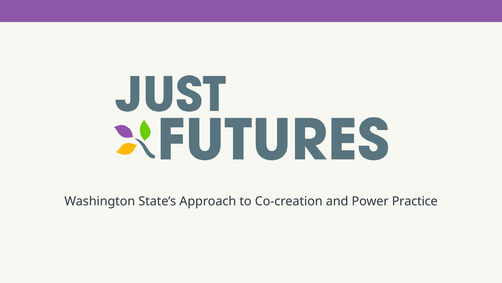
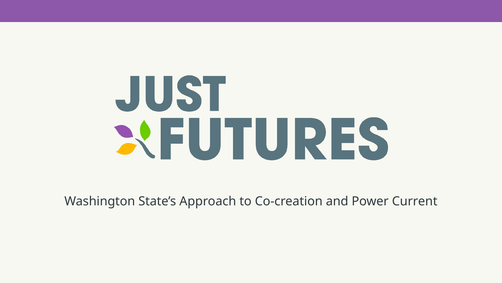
Practice: Practice -> Current (415, 201)
